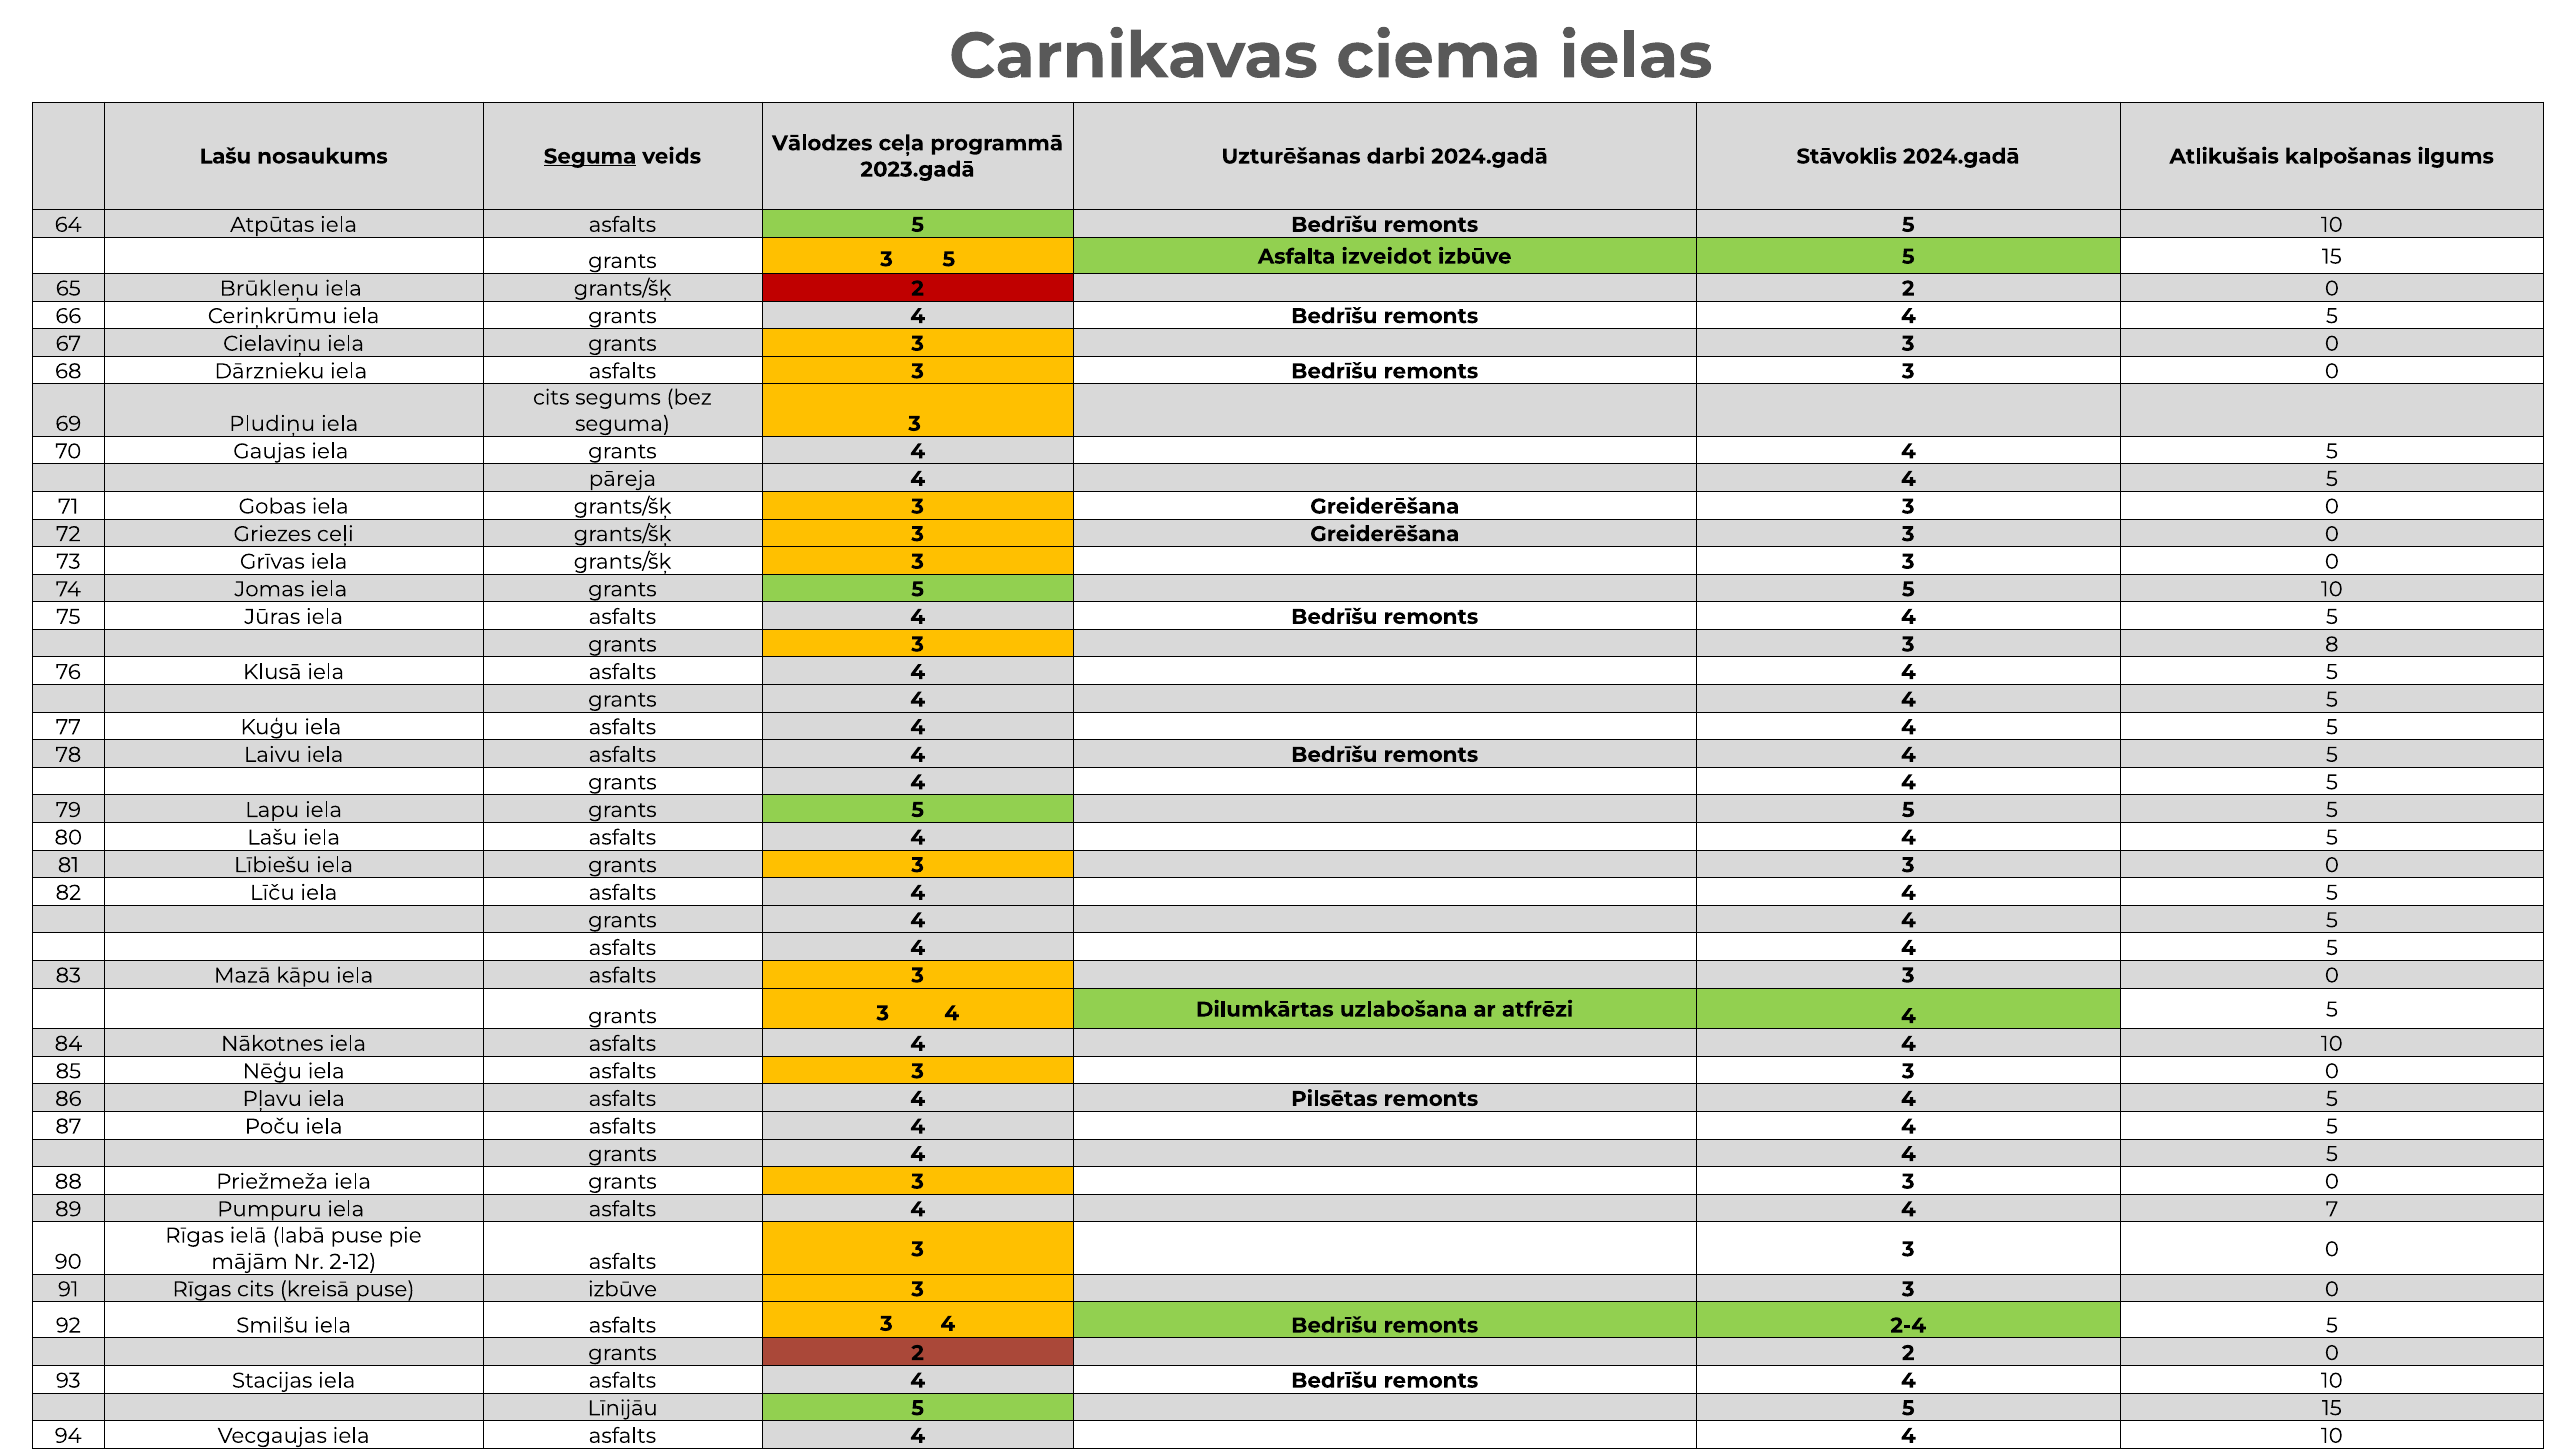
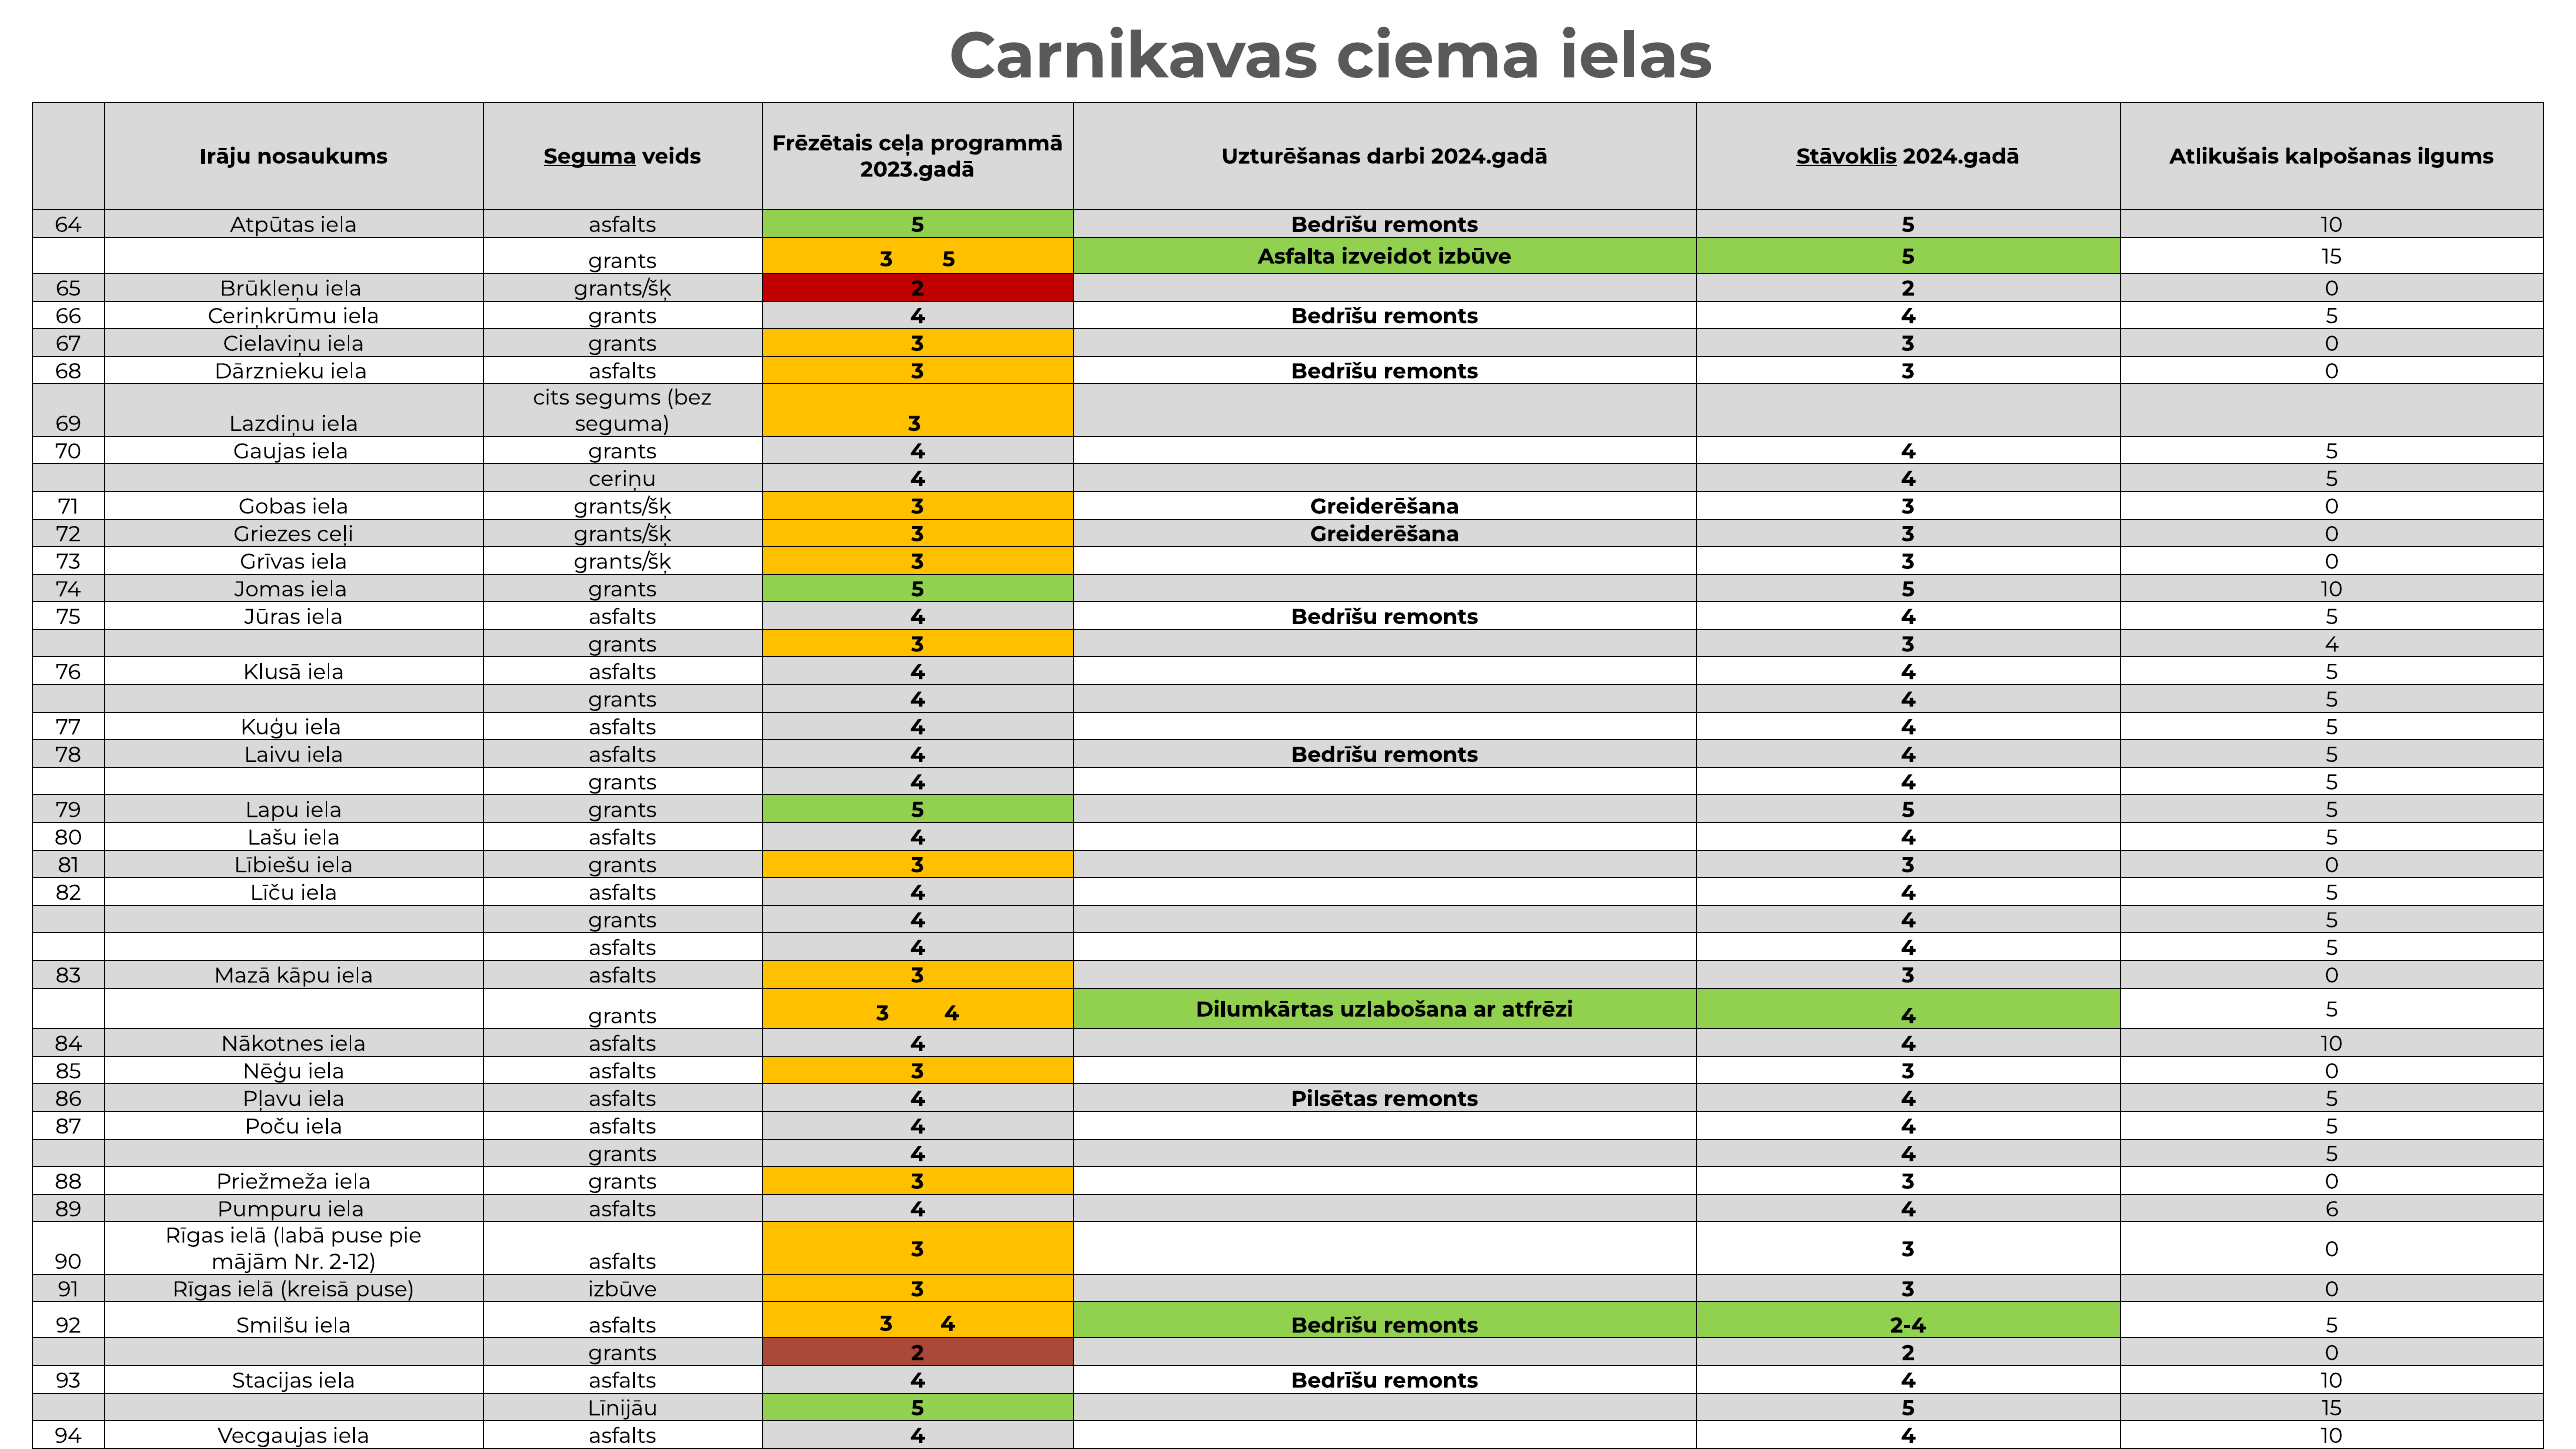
Vālodzes: Vālodzes -> Frēzētais (822, 143)
Lašu: Lašu -> Irāju (225, 156)
Stāvoklis underline: none -> present (1847, 156)
Pludiņu: Pludiņu -> Lazdiņu (272, 424)
pāreja: pāreja -> ceriņu (622, 479)
3 8: 8 -> 4 (2332, 644)
7: 7 -> 6 (2332, 1209)
91 Rīgas cits: cits -> ielā (255, 1289)
